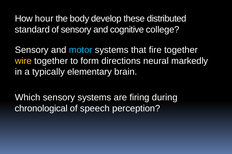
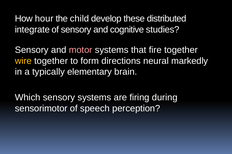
body: body -> child (79, 19)
standard: standard -> integrate (32, 30)
college: college -> studies (163, 30)
motor colour: light blue -> pink (81, 50)
chronological: chronological -> sensorimotor (41, 109)
